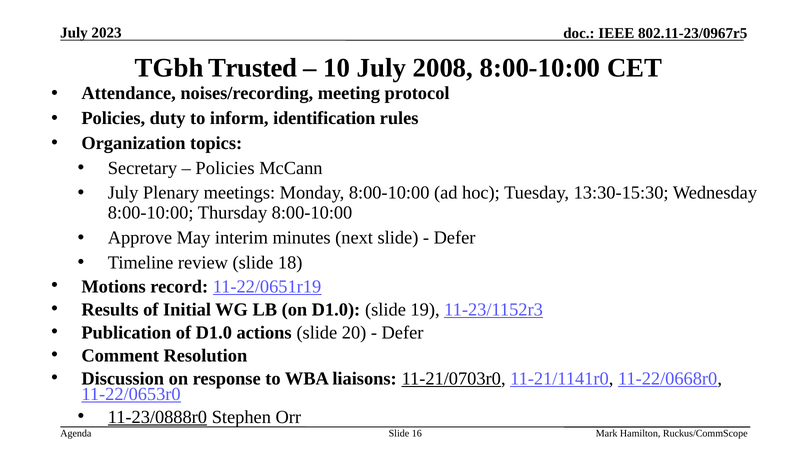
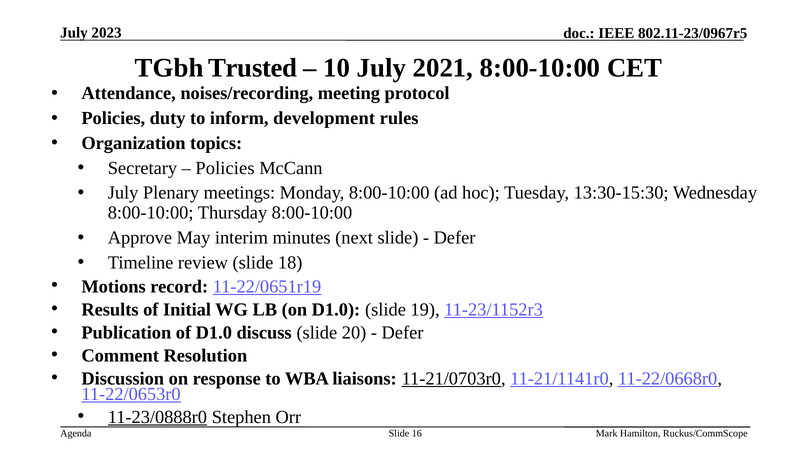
2008: 2008 -> 2021 (443, 68)
identification: identification -> development (324, 118)
actions: actions -> discuss (264, 333)
